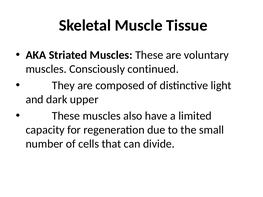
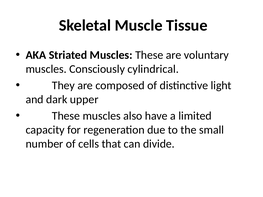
continued: continued -> cylindrical (153, 69)
